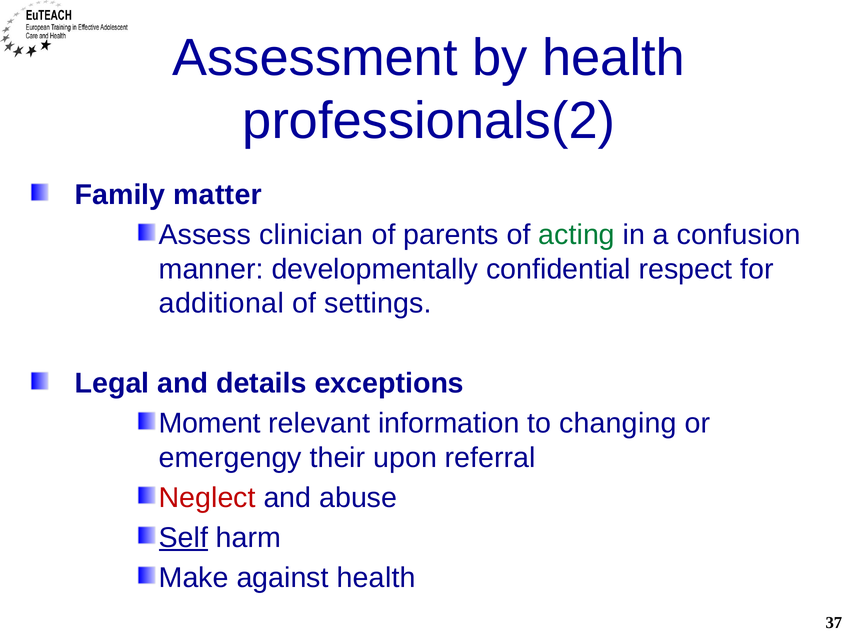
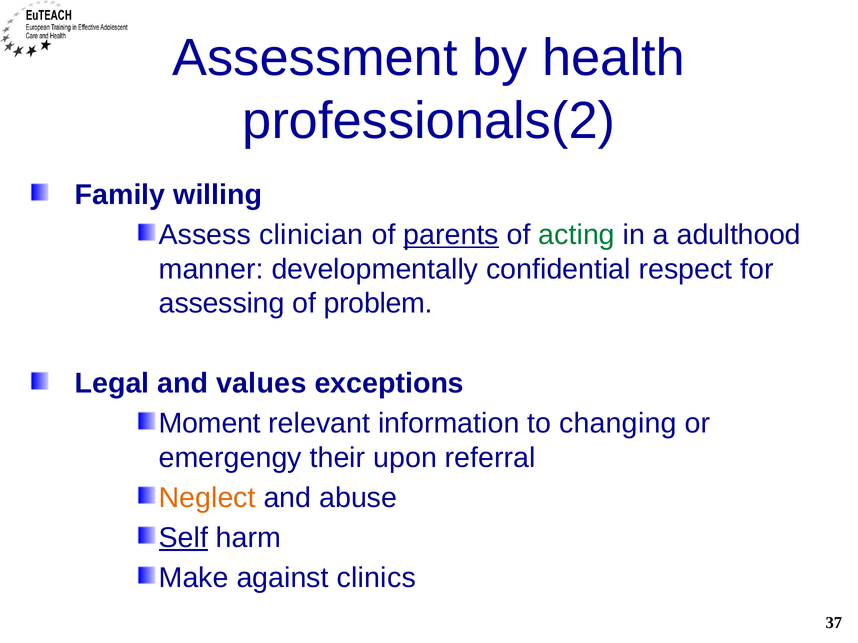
matter: matter -> willing (218, 195)
parents underline: none -> present (451, 235)
confusion: confusion -> adulthood (739, 235)
additional: additional -> assessing (222, 304)
settings: settings -> problem (378, 304)
details: details -> values (261, 384)
Neglect colour: red -> orange (207, 498)
against health: health -> clinics (376, 578)
